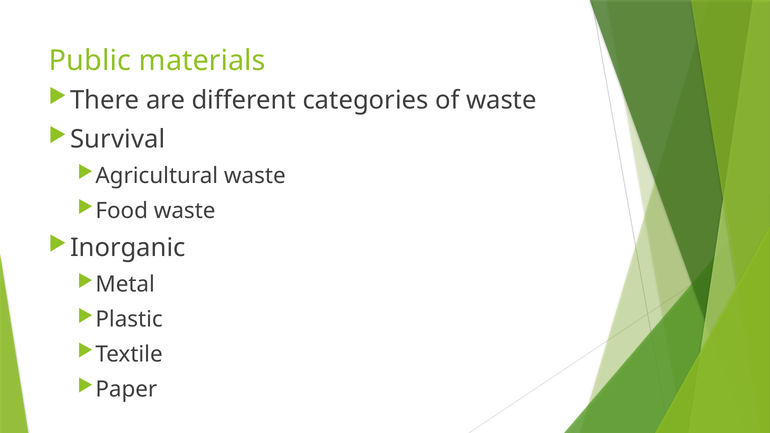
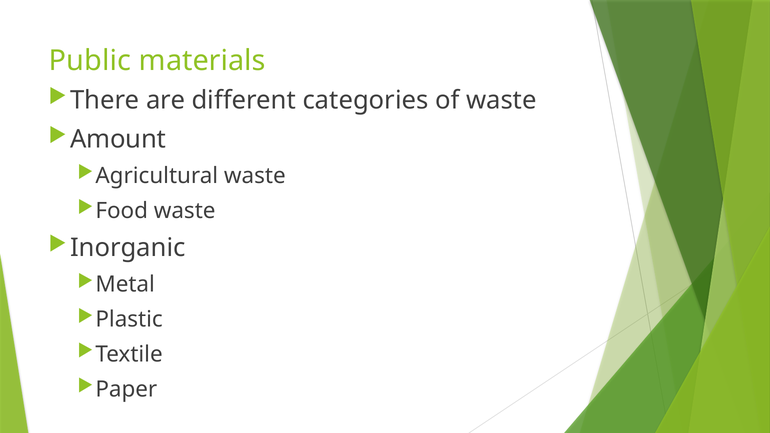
Survival: Survival -> Amount (118, 139)
